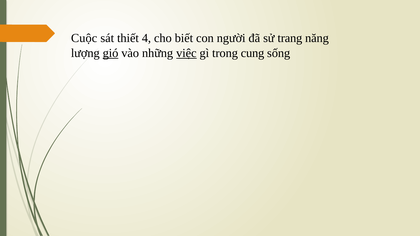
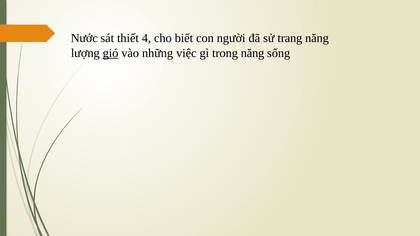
Cuộc: Cuộc -> Nước (84, 38)
việc underline: present -> none (186, 53)
trong cung: cung -> năng (253, 53)
